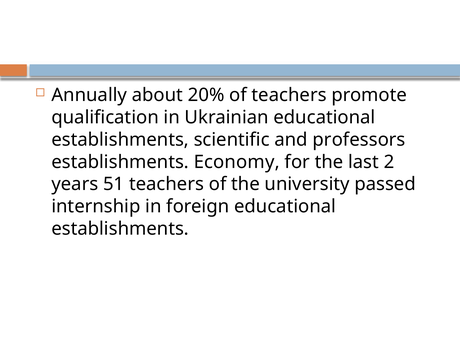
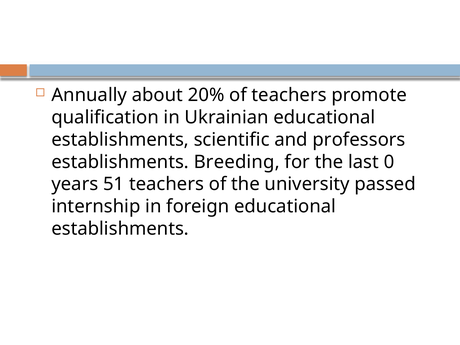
Economy: Economy -> Breeding (237, 162)
2: 2 -> 0 (389, 162)
